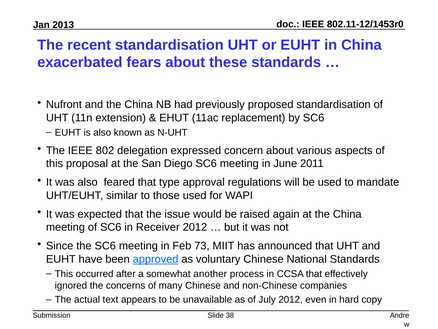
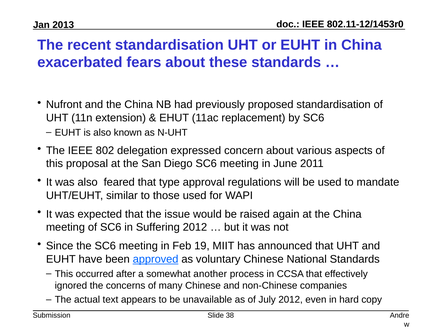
Receiver: Receiver -> Suffering (158, 227)
73: 73 -> 19 (202, 246)
